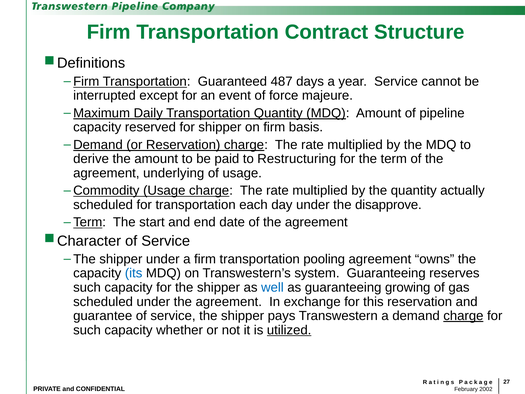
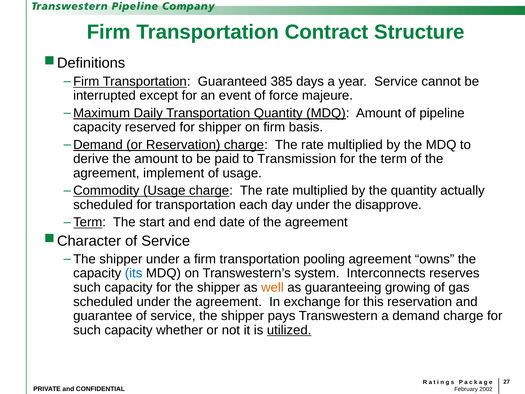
487: 487 -> 385 (282, 81)
Restructuring: Restructuring -> Transmission (297, 159)
underlying: underlying -> implement (174, 173)
system Guaranteeing: Guaranteeing -> Interconnects (386, 273)
well colour: blue -> orange (272, 287)
charge underline: present -> none (463, 316)
